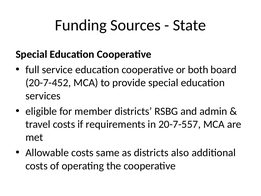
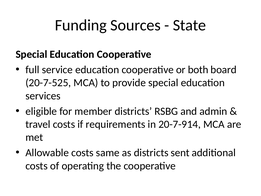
20-7-452: 20-7-452 -> 20-7-525 (48, 83)
20-7-557: 20-7-557 -> 20-7-914 (180, 124)
also: also -> sent (180, 153)
